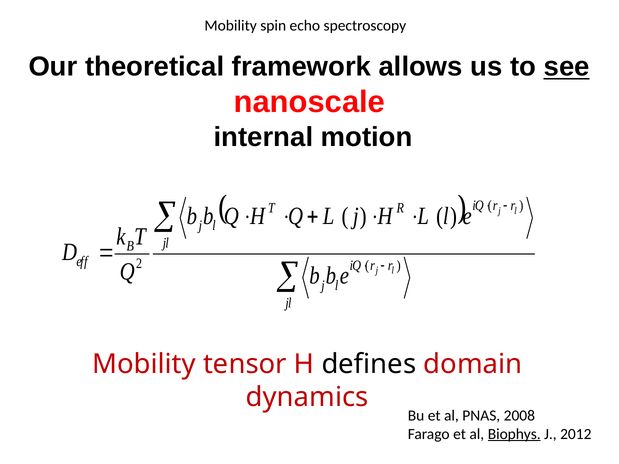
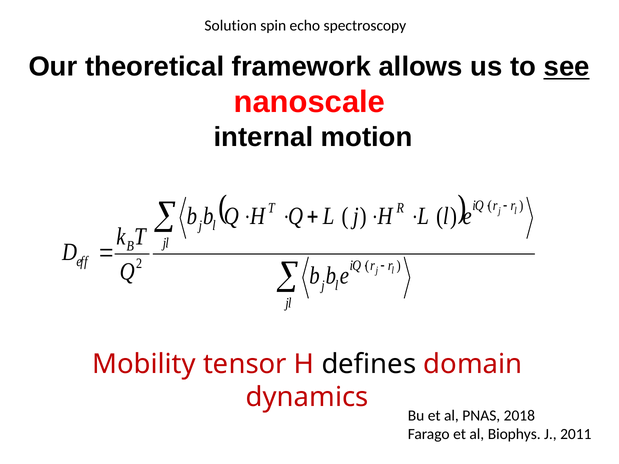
Mobility: Mobility -> Solution (231, 26)
2008: 2008 -> 2018 (519, 416)
Biophys underline: present -> none (514, 434)
2012: 2012 -> 2011 (576, 434)
